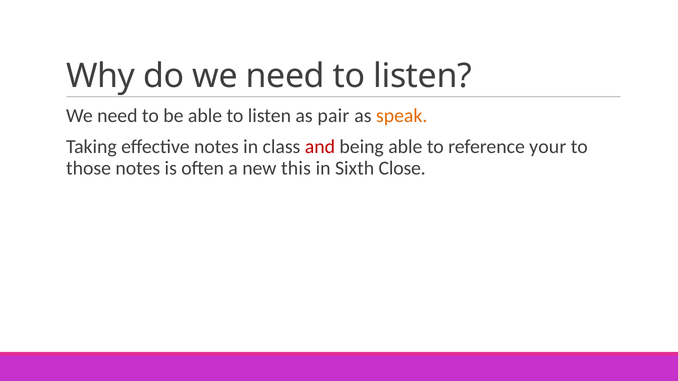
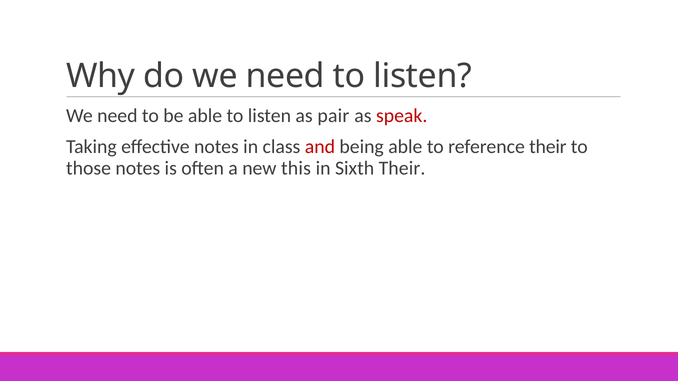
speak colour: orange -> red (402, 116)
reference your: your -> their (548, 147)
Sixth Close: Close -> Their (402, 168)
